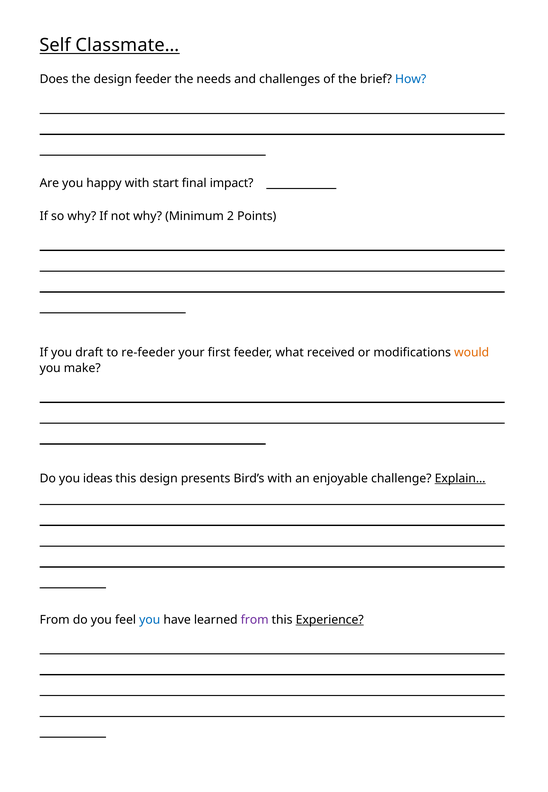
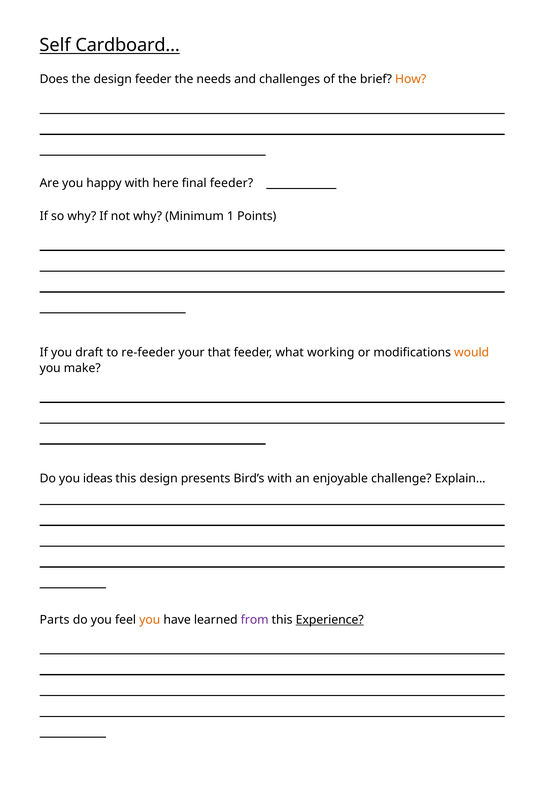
Classmate…: Classmate… -> Cardboard… (128, 45)
How colour: blue -> orange (411, 79)
start: start -> here (166, 183)
final impact: impact -> feeder (231, 183)
2: 2 -> 1 (230, 216)
first: first -> that (219, 352)
received: received -> working (331, 352)
Explain… underline: present -> none (460, 478)
From: From -> Parts (55, 619)
you colour: blue -> orange (150, 619)
